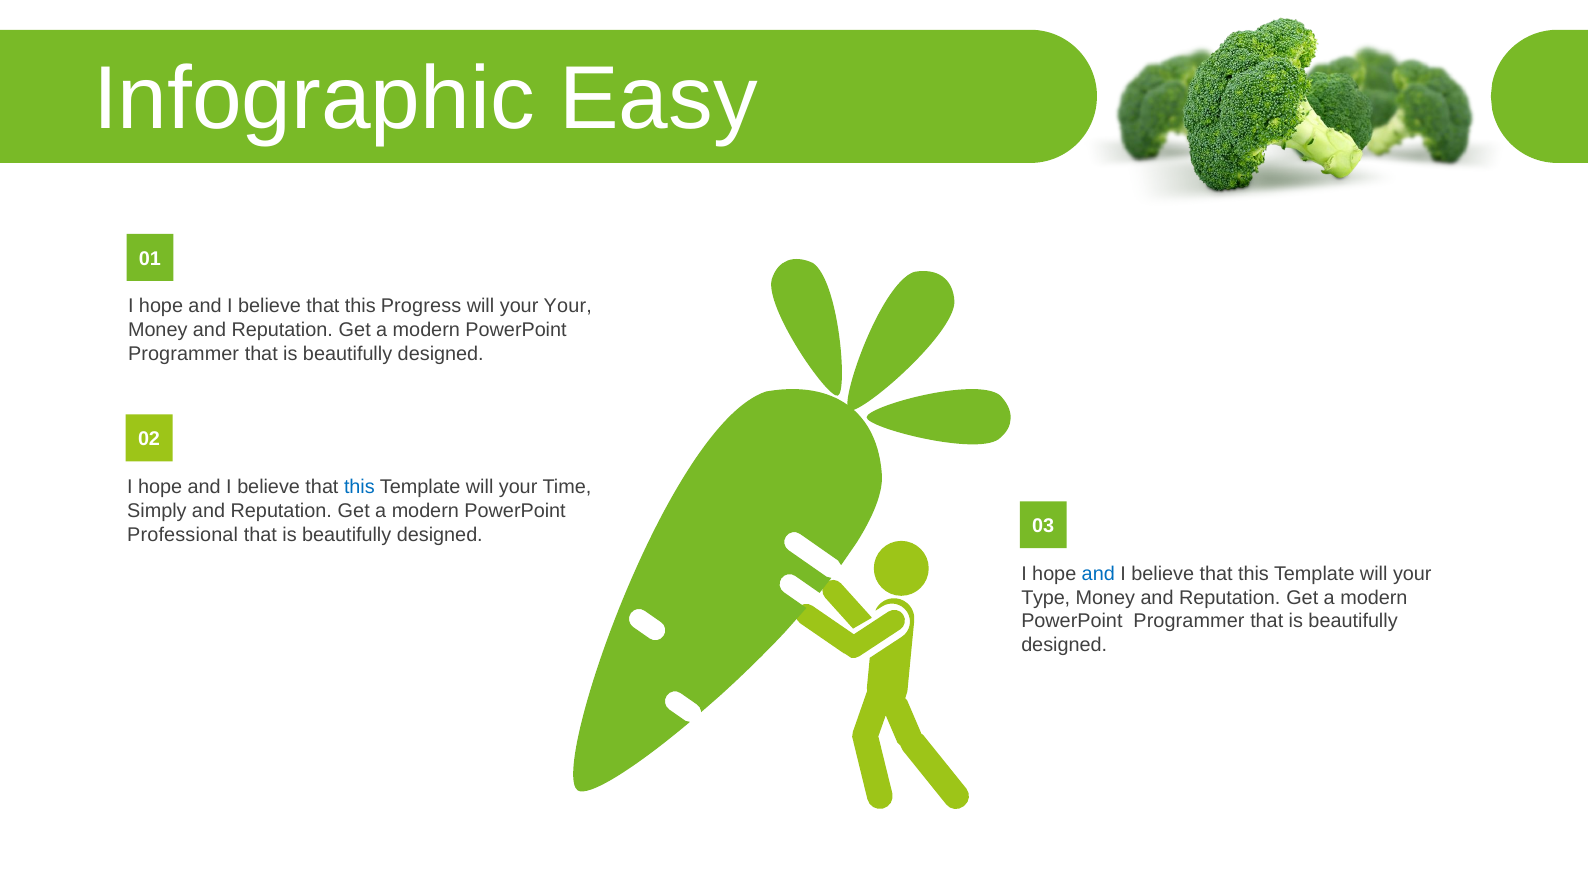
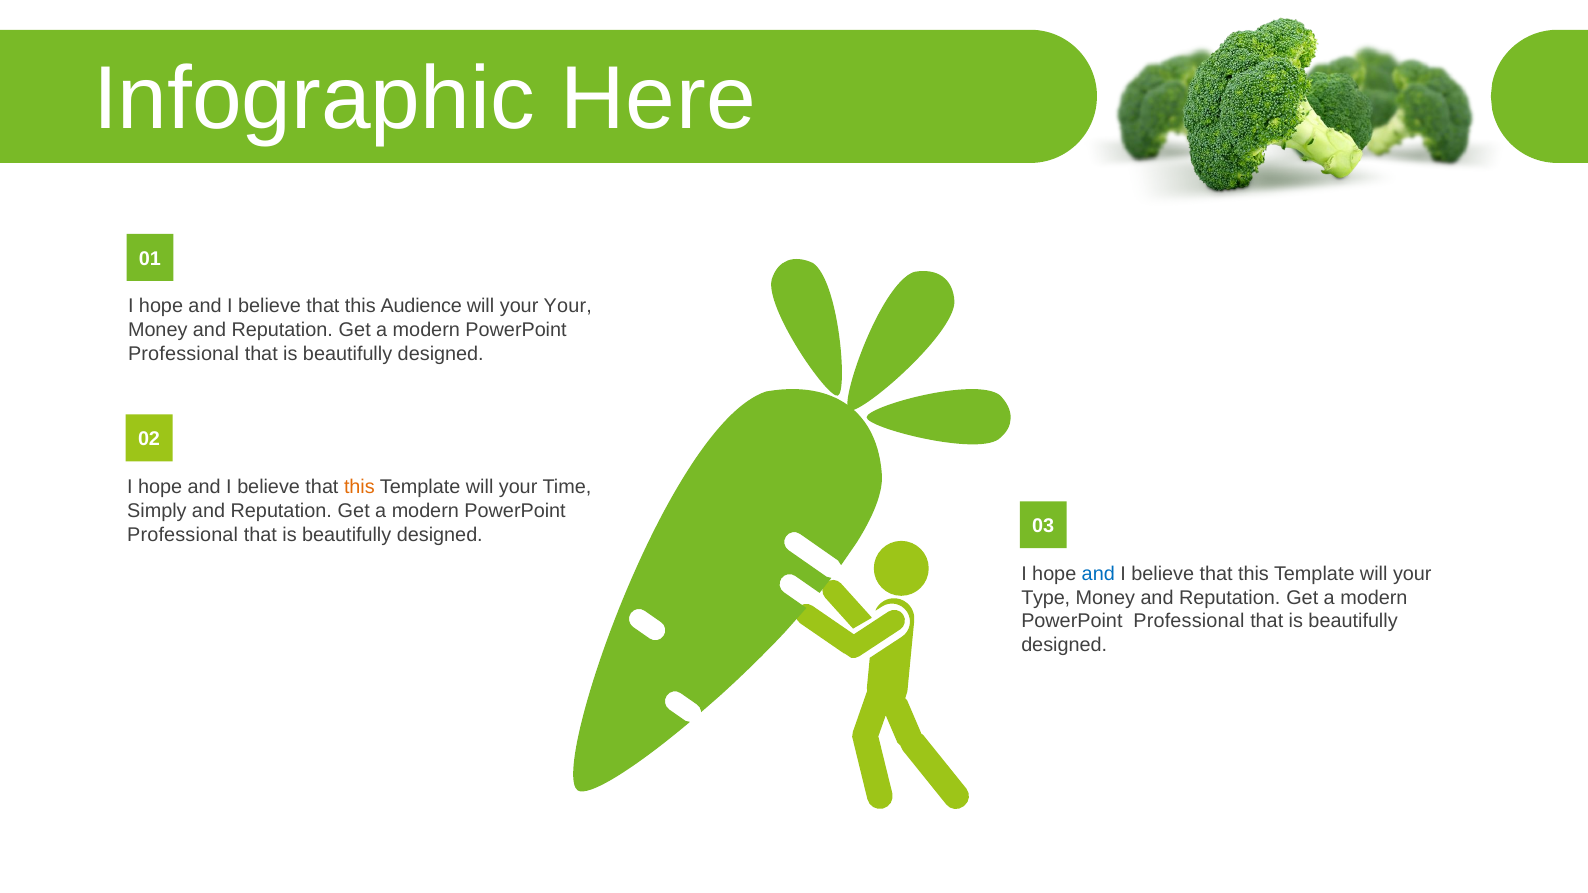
Easy: Easy -> Here (658, 99)
Progress: Progress -> Audience (421, 306)
Programmer: Programmer -> Professional (184, 354)
this colour: blue -> orange (359, 487)
Programmer: Programmer -> Professional (1189, 622)
